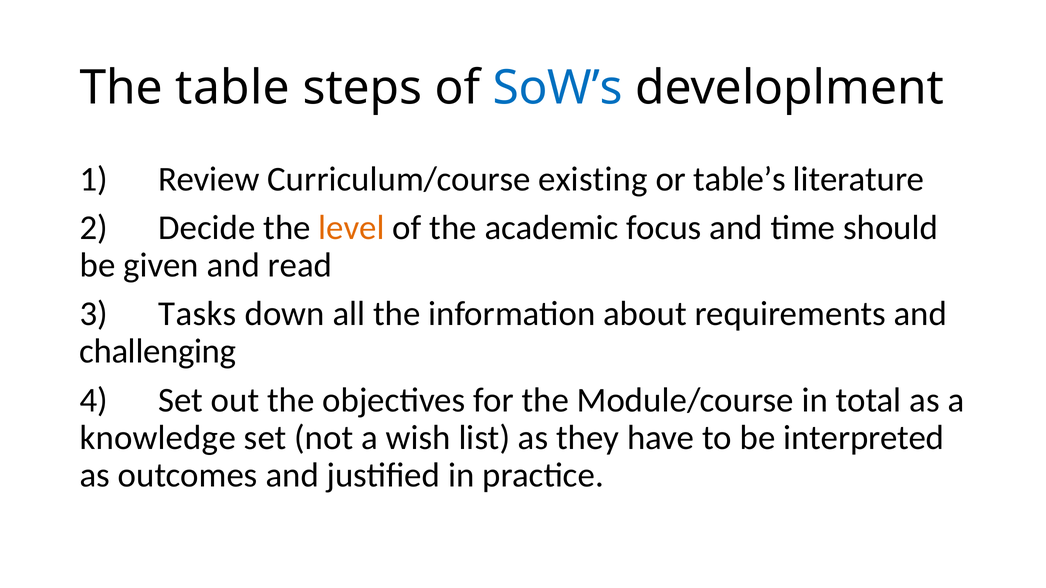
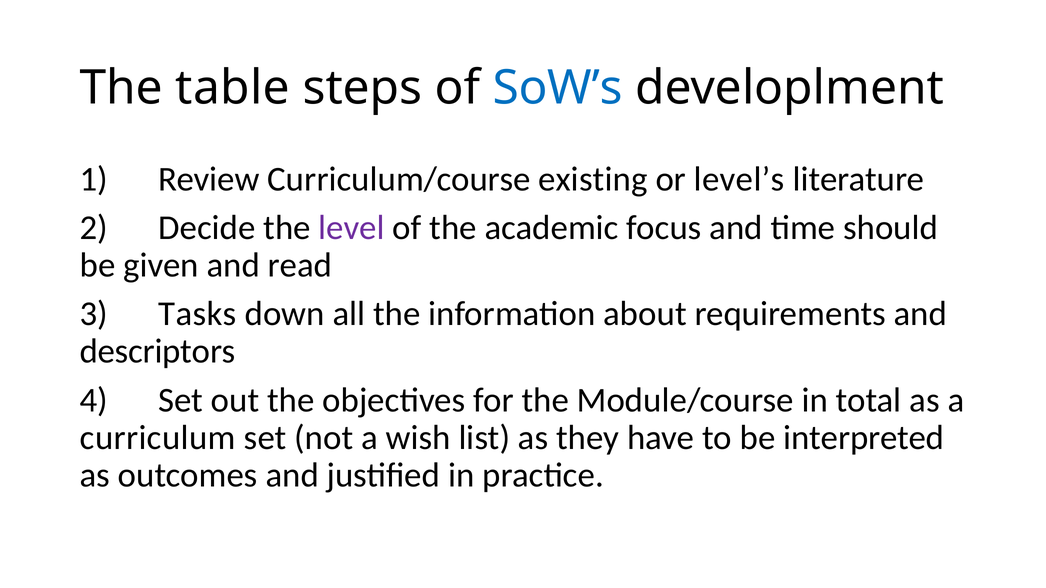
table’s: table’s -> level’s (739, 179)
level colour: orange -> purple (352, 228)
challenging: challenging -> descriptors (158, 352)
knowledge: knowledge -> curriculum (158, 438)
